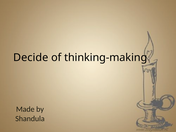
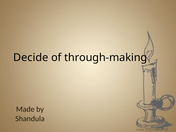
thinking-making: thinking-making -> through-making (106, 58)
